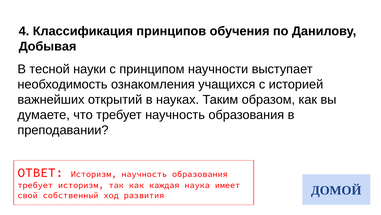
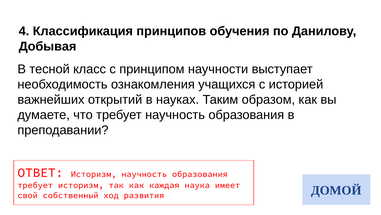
науки: науки -> класс (90, 69)
